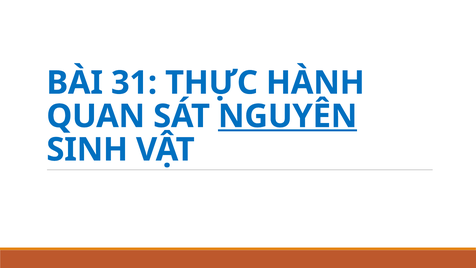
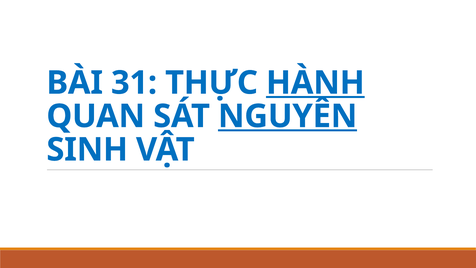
HÀNH underline: none -> present (315, 83)
